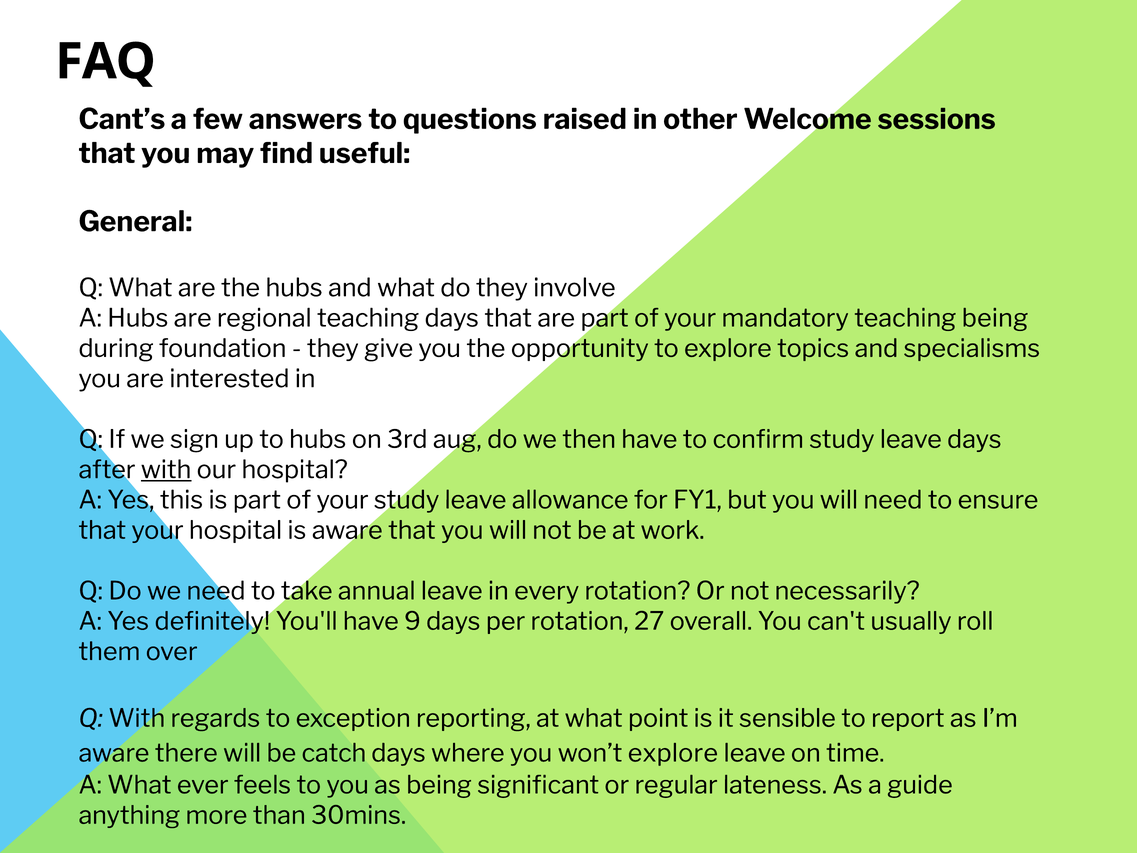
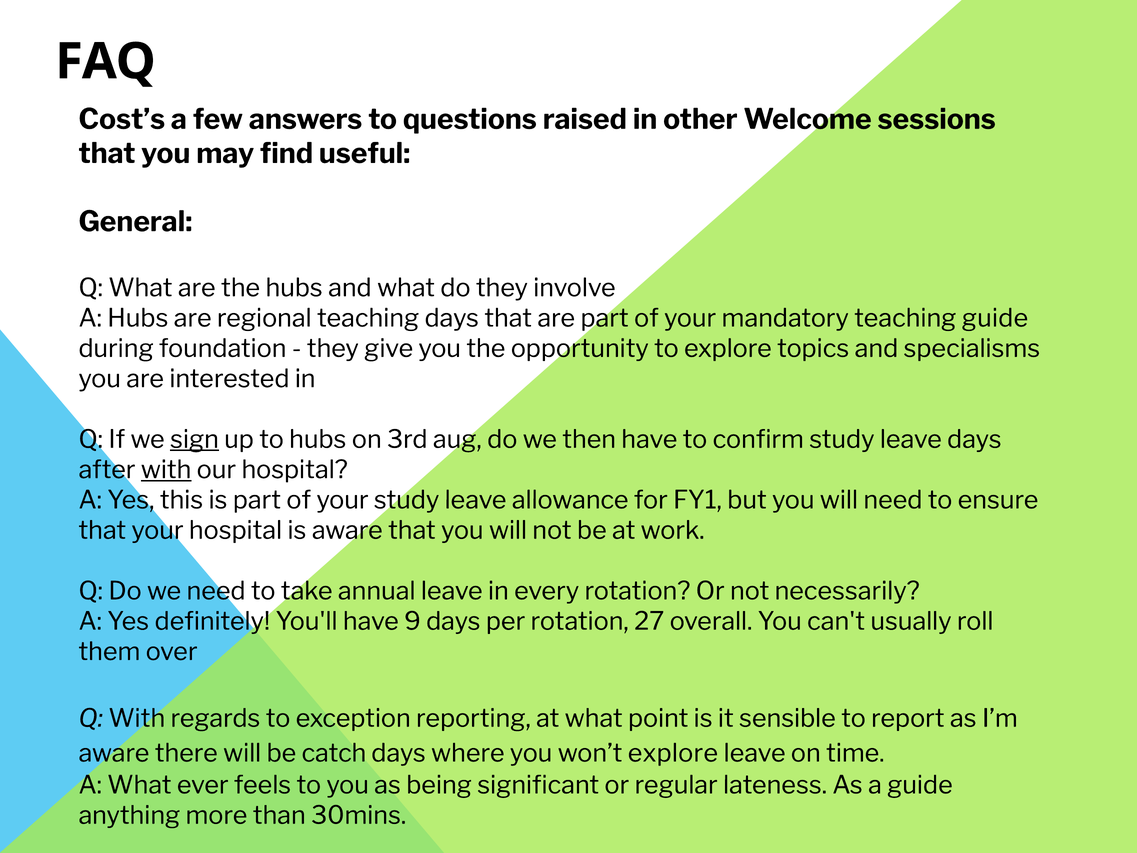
Cant’s: Cant’s -> Cost’s (122, 119)
teaching being: being -> guide (995, 318)
sign underline: none -> present (194, 439)
